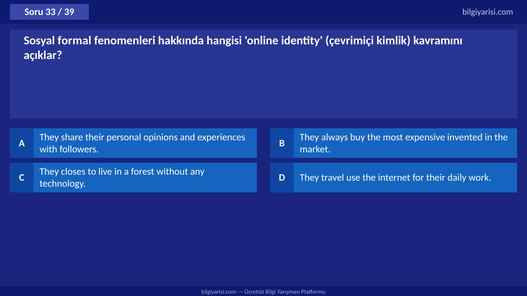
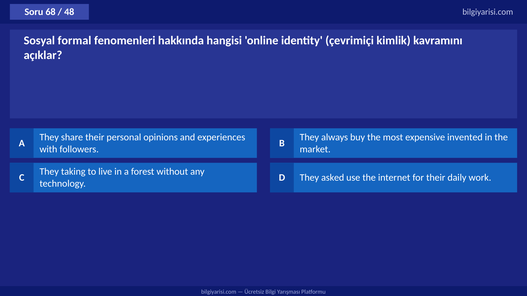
33: 33 -> 68 (51, 12)
39: 39 -> 48 (69, 12)
closes: closes -> taking (73, 172)
travel: travel -> asked (333, 178)
